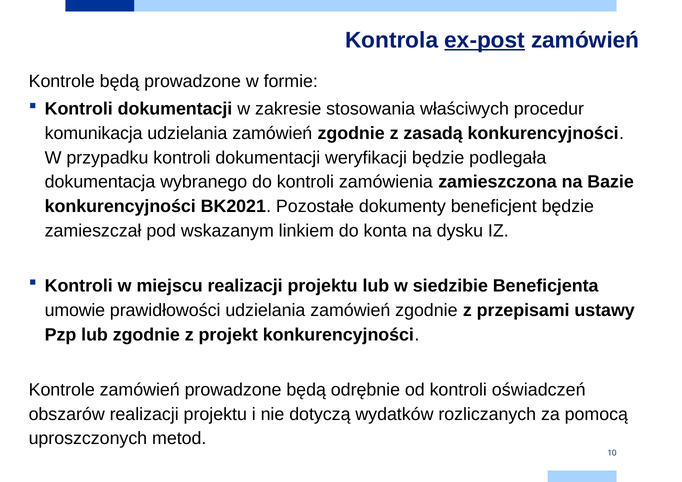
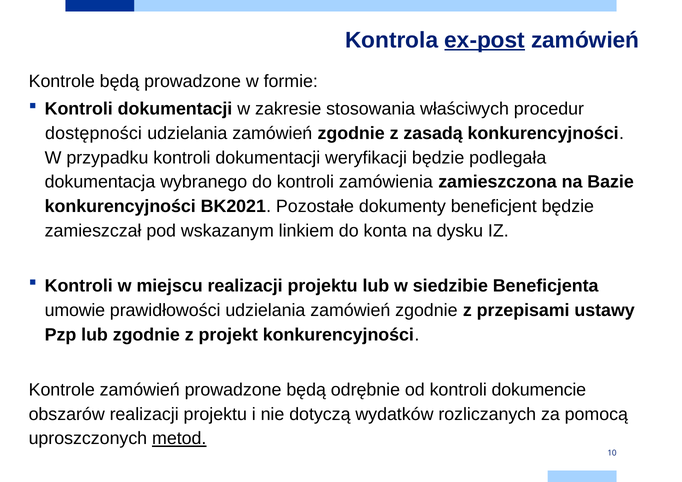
komunikacja: komunikacja -> dostępności (94, 133)
oświadczeń: oświadczeń -> dokumencie (539, 390)
metod underline: none -> present (179, 439)
